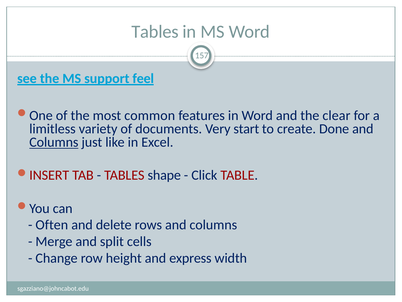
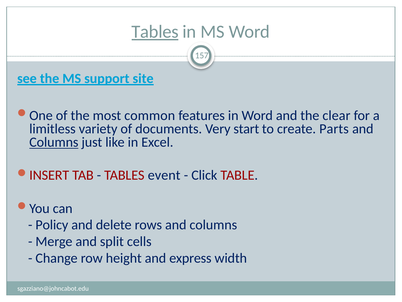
Tables underline: none -> present (155, 32)
feel: feel -> site (143, 78)
Done: Done -> Parts (334, 129)
shape: shape -> event (164, 175)
Often: Often -> Policy (52, 225)
